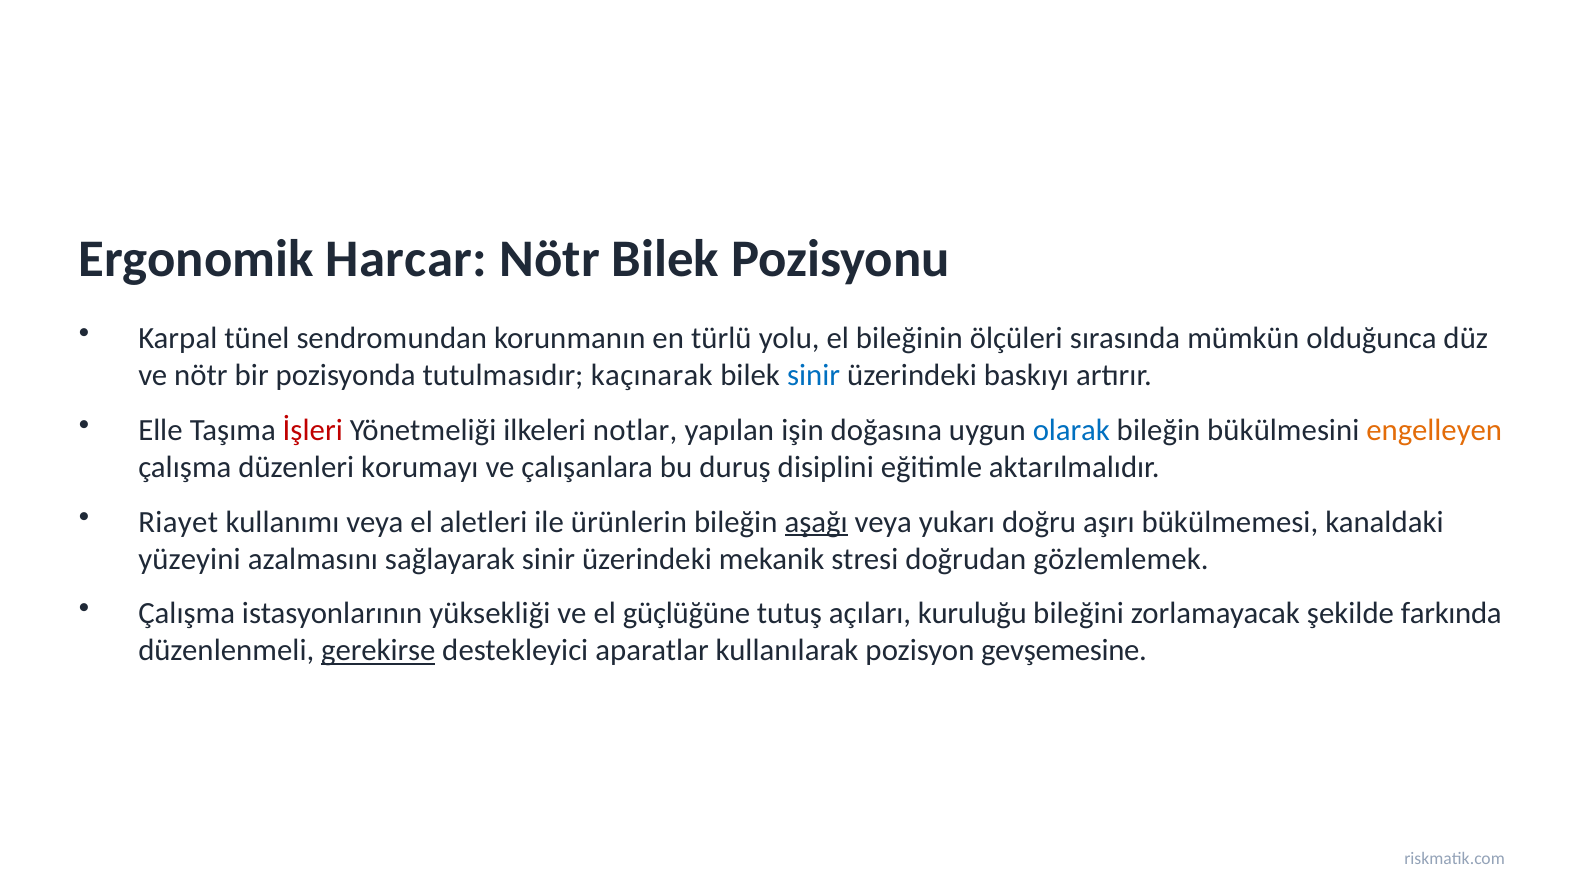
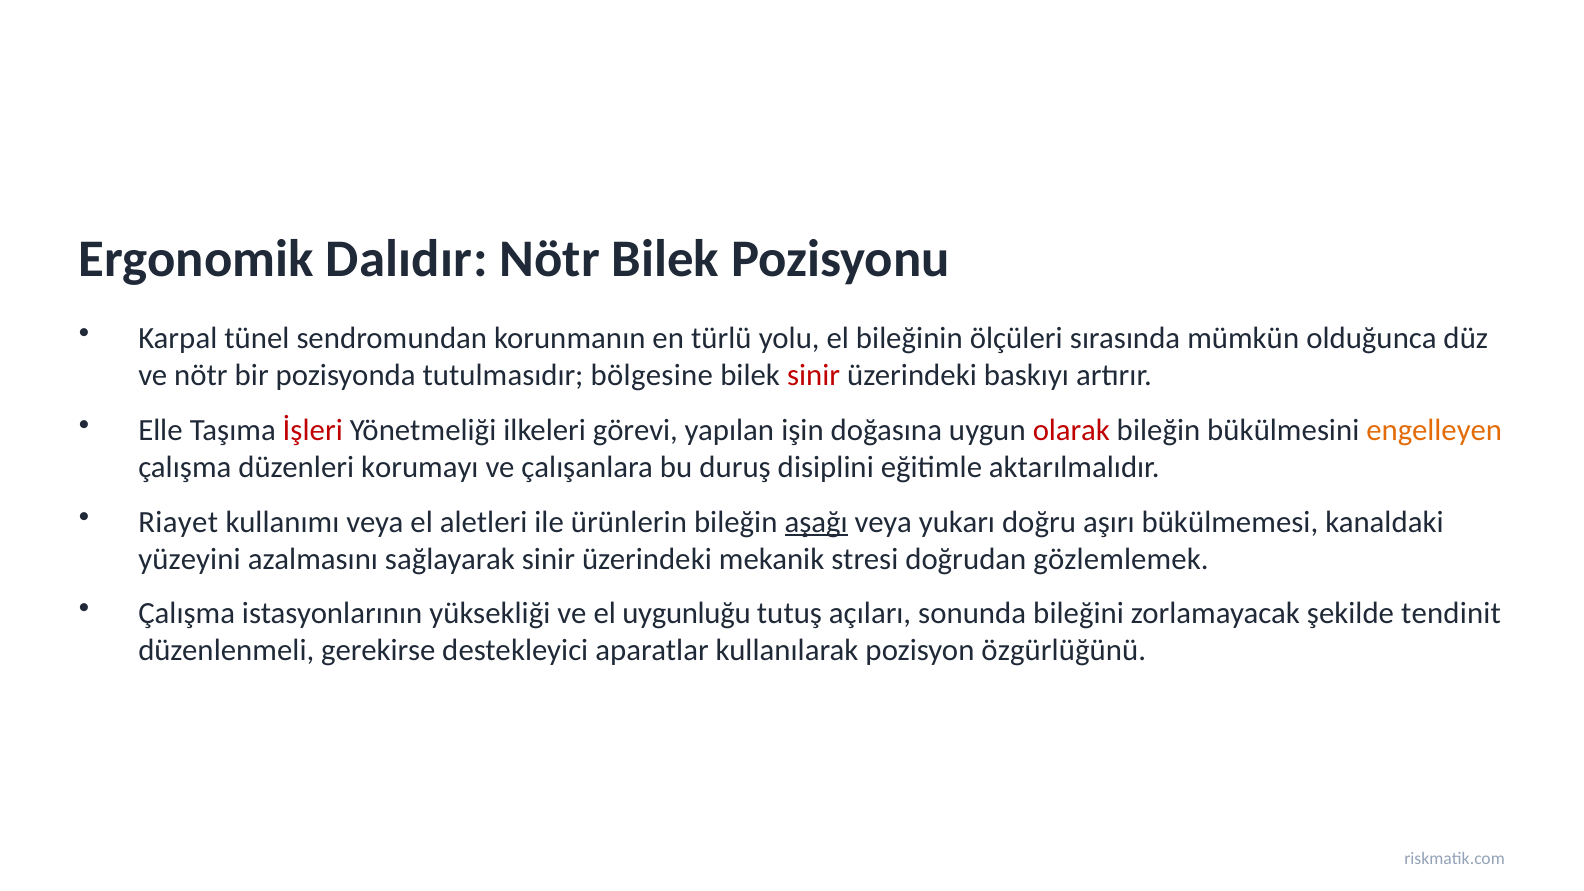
Harcar: Harcar -> Dalıdır (406, 259)
kaçınarak: kaçınarak -> bölgesine (652, 376)
sinir colour: blue -> red (814, 376)
notlar: notlar -> görevi (635, 430)
olarak colour: blue -> red (1071, 430)
güçlüğüne: güçlüğüne -> uygunluğu (687, 614)
kuruluğu: kuruluğu -> sonunda (972, 614)
farkında: farkında -> tendinit (1451, 614)
gerekirse underline: present -> none (378, 651)
gevşemesine: gevşemesine -> özgürlüğünü (1064, 651)
